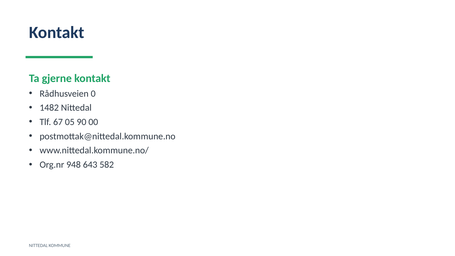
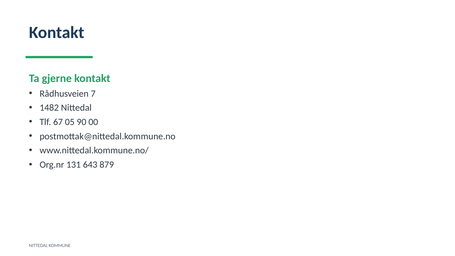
0: 0 -> 7 (93, 94)
948: 948 -> 131 (74, 165)
582: 582 -> 879 (107, 165)
